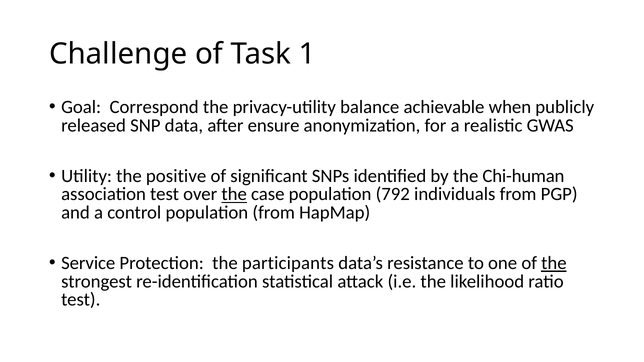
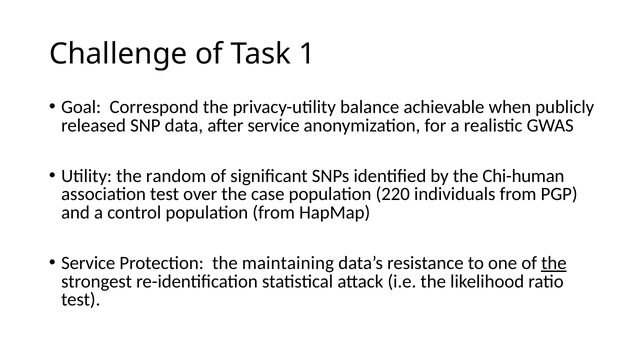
after ensure: ensure -> service (274, 126)
positive: positive -> random (176, 176)
the underline: present -> none (234, 194)
792: 792 -> 220 (393, 194)
participants: participants -> maintaining (288, 263)
